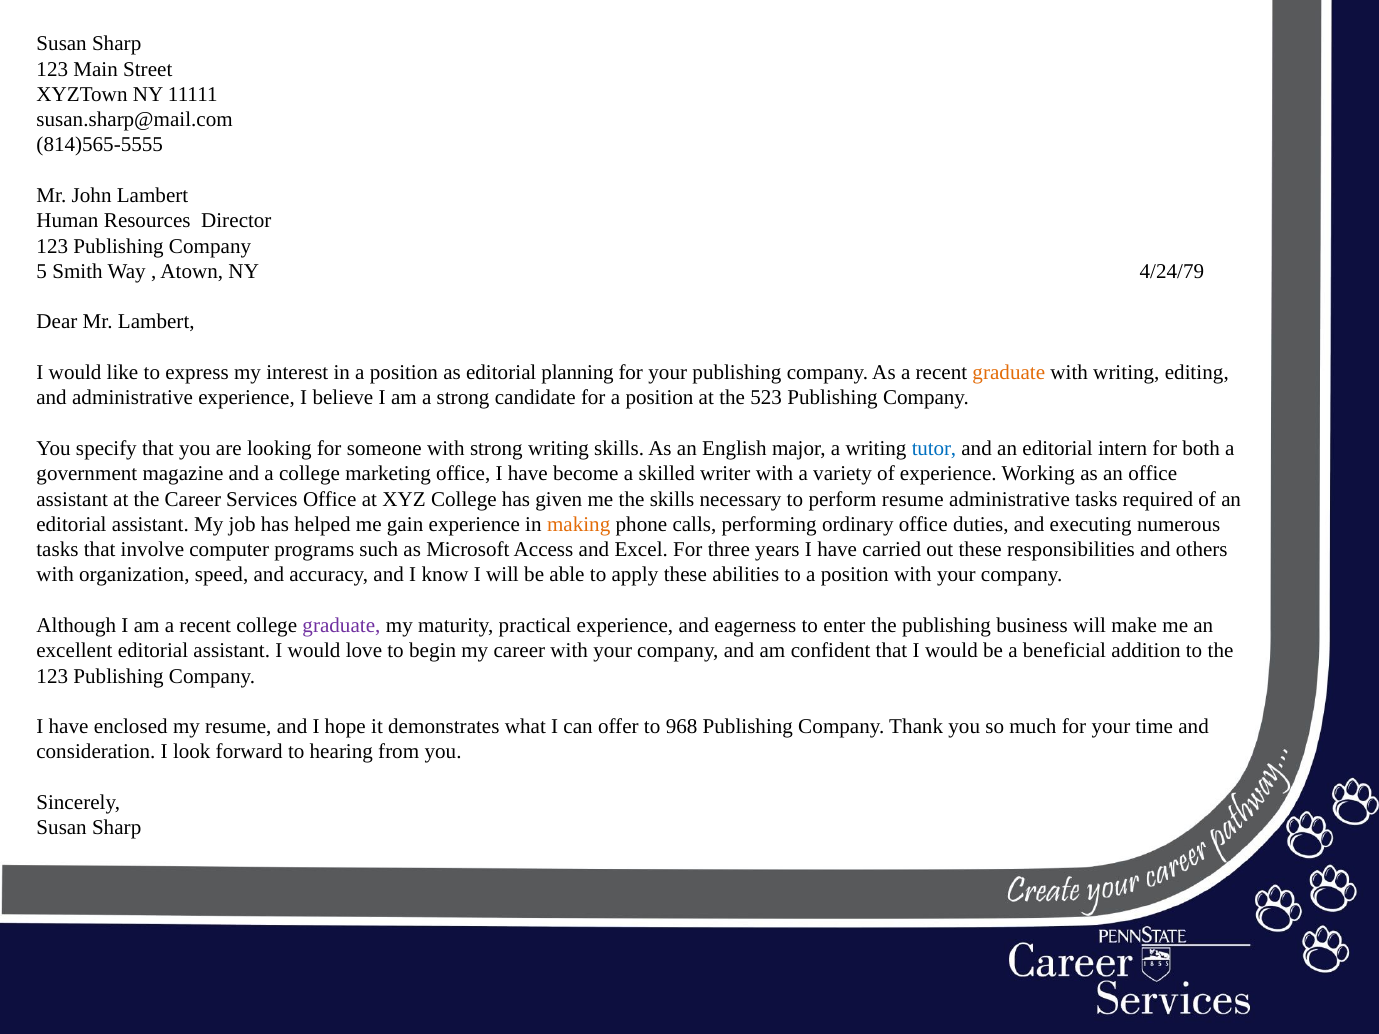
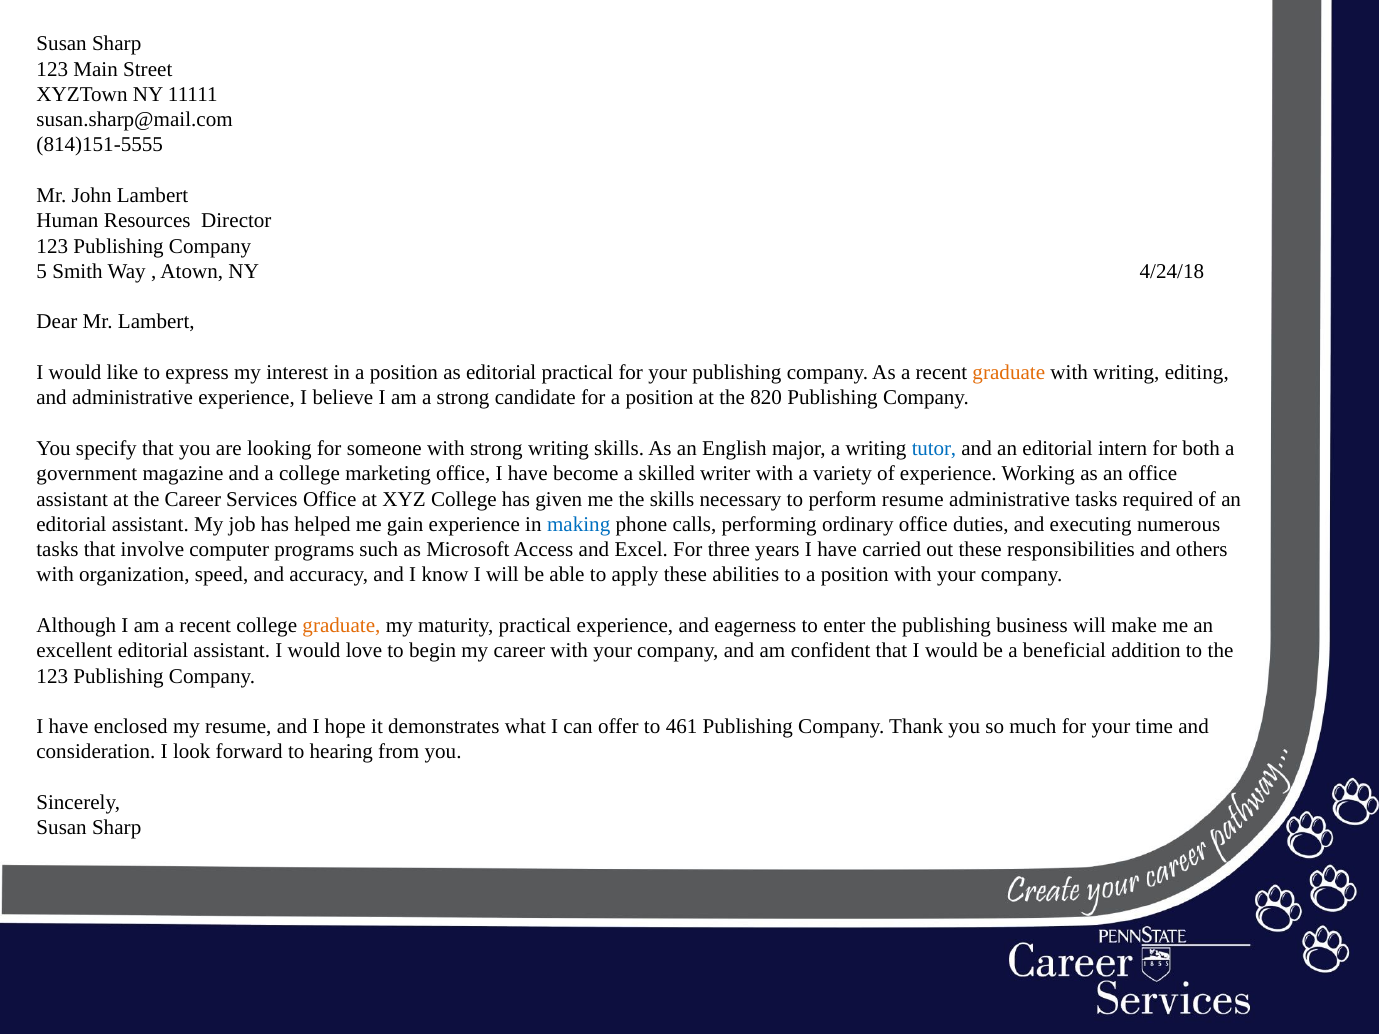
814)565-5555: 814)565-5555 -> 814)151-5555 (100, 145)
4/24/79: 4/24/79 -> 4/24/18 (1172, 272)
editorial planning: planning -> practical (577, 373)
523: 523 -> 820 (766, 398)
making colour: orange -> blue (579, 525)
graduate colour: purple -> orange (341, 626)
968: 968 -> 461 (682, 727)
